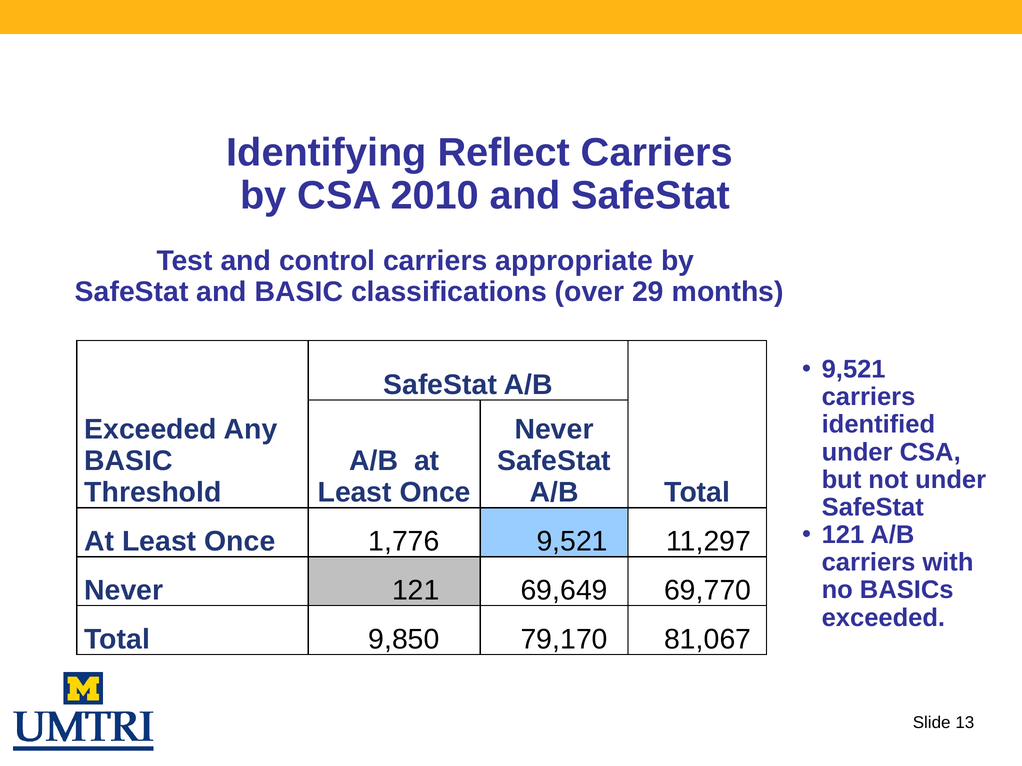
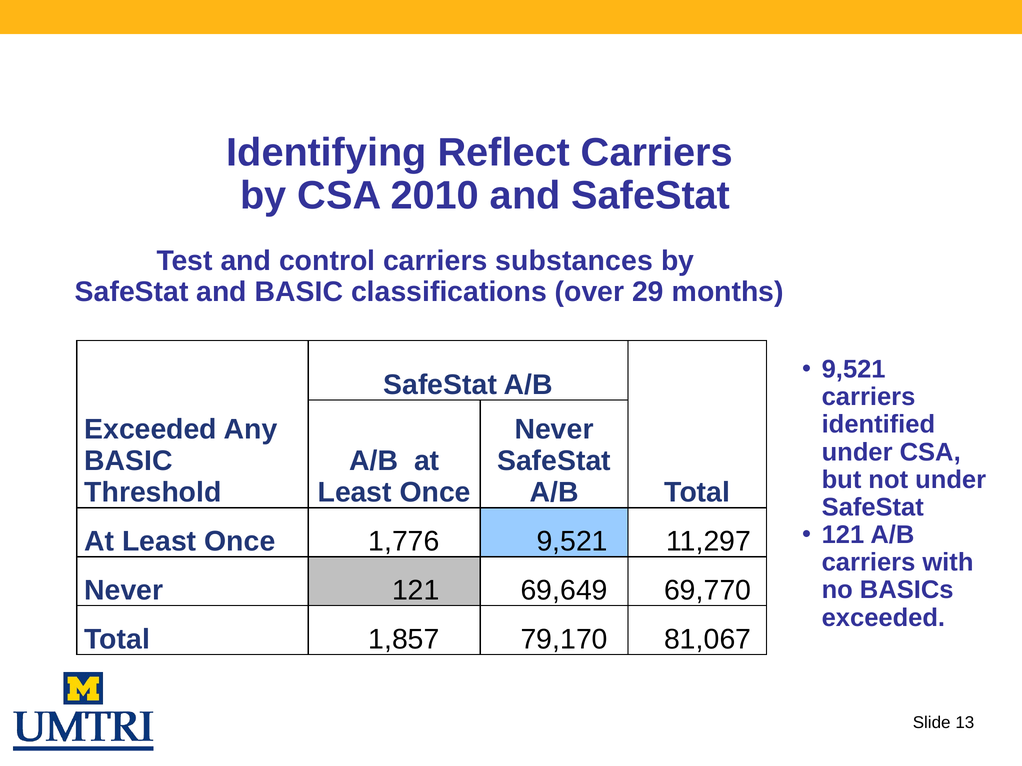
appropriate: appropriate -> substances (574, 261)
9,850: 9,850 -> 1,857 (404, 640)
